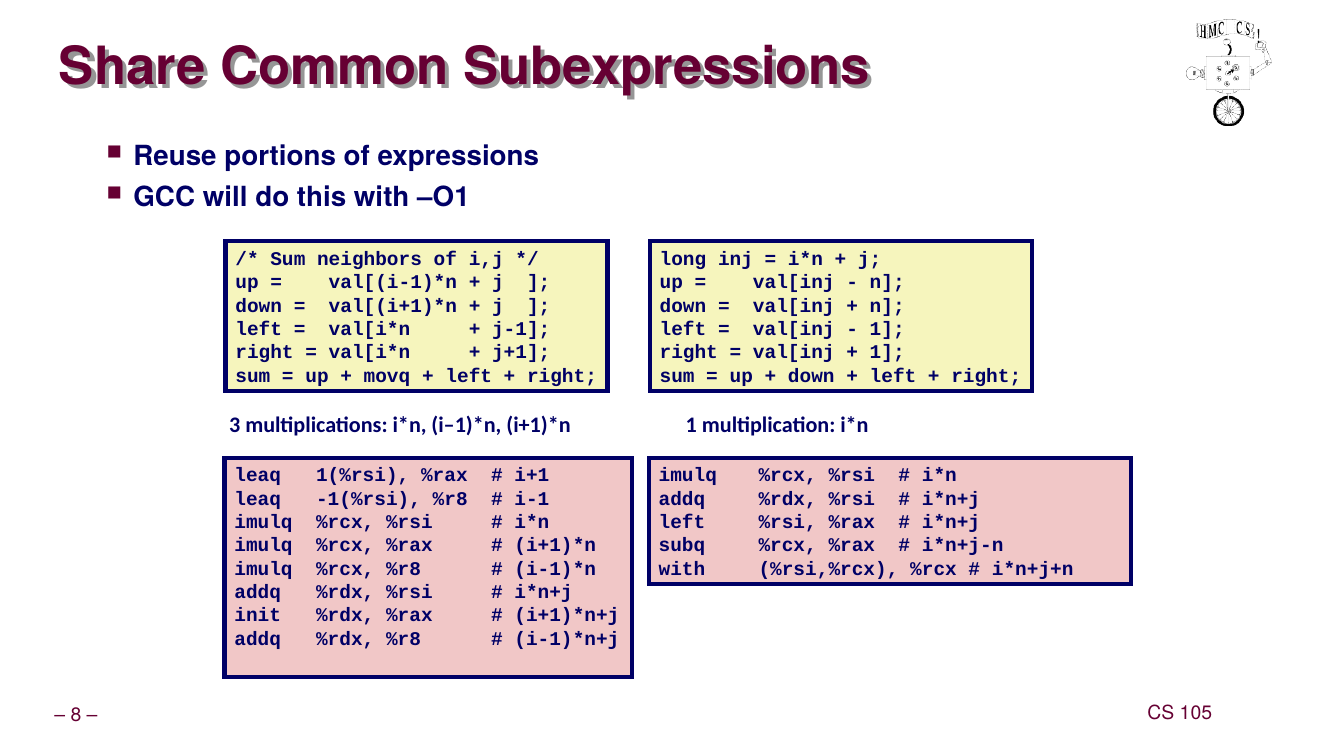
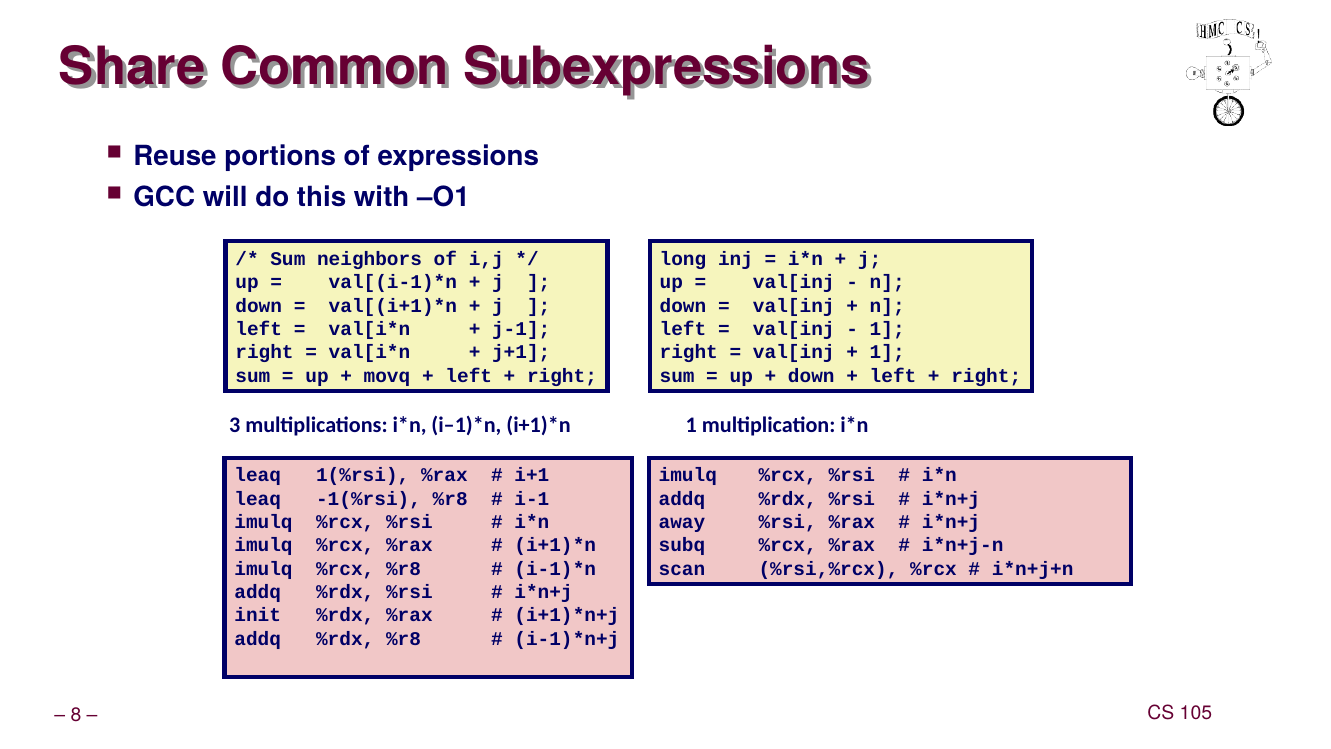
left: left -> away (682, 522)
with: with -> scan (682, 569)
